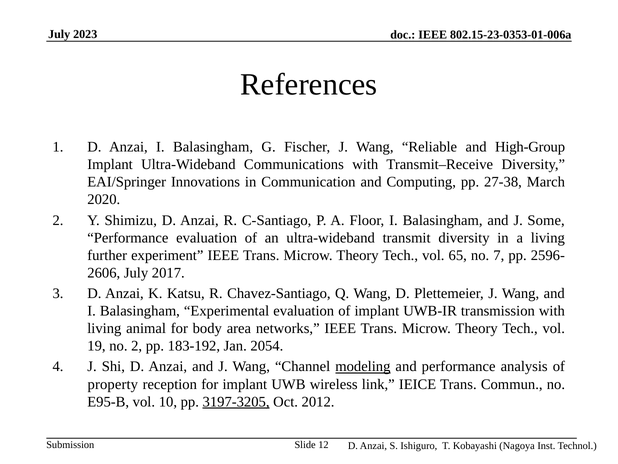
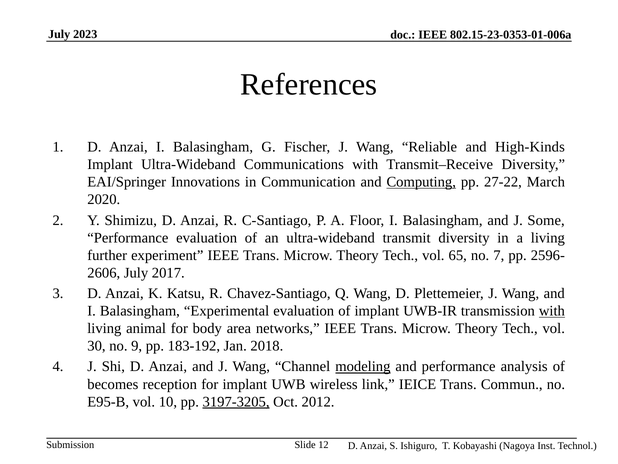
High-Group: High-Group -> High-Kinds (530, 147)
Computing underline: none -> present (421, 182)
27-38: 27-38 -> 27-22 (503, 182)
with underline: none -> present (552, 311)
19: 19 -> 30 (96, 346)
no 2: 2 -> 9 (137, 346)
2054: 2054 -> 2018 (267, 346)
property: property -> becomes (113, 384)
